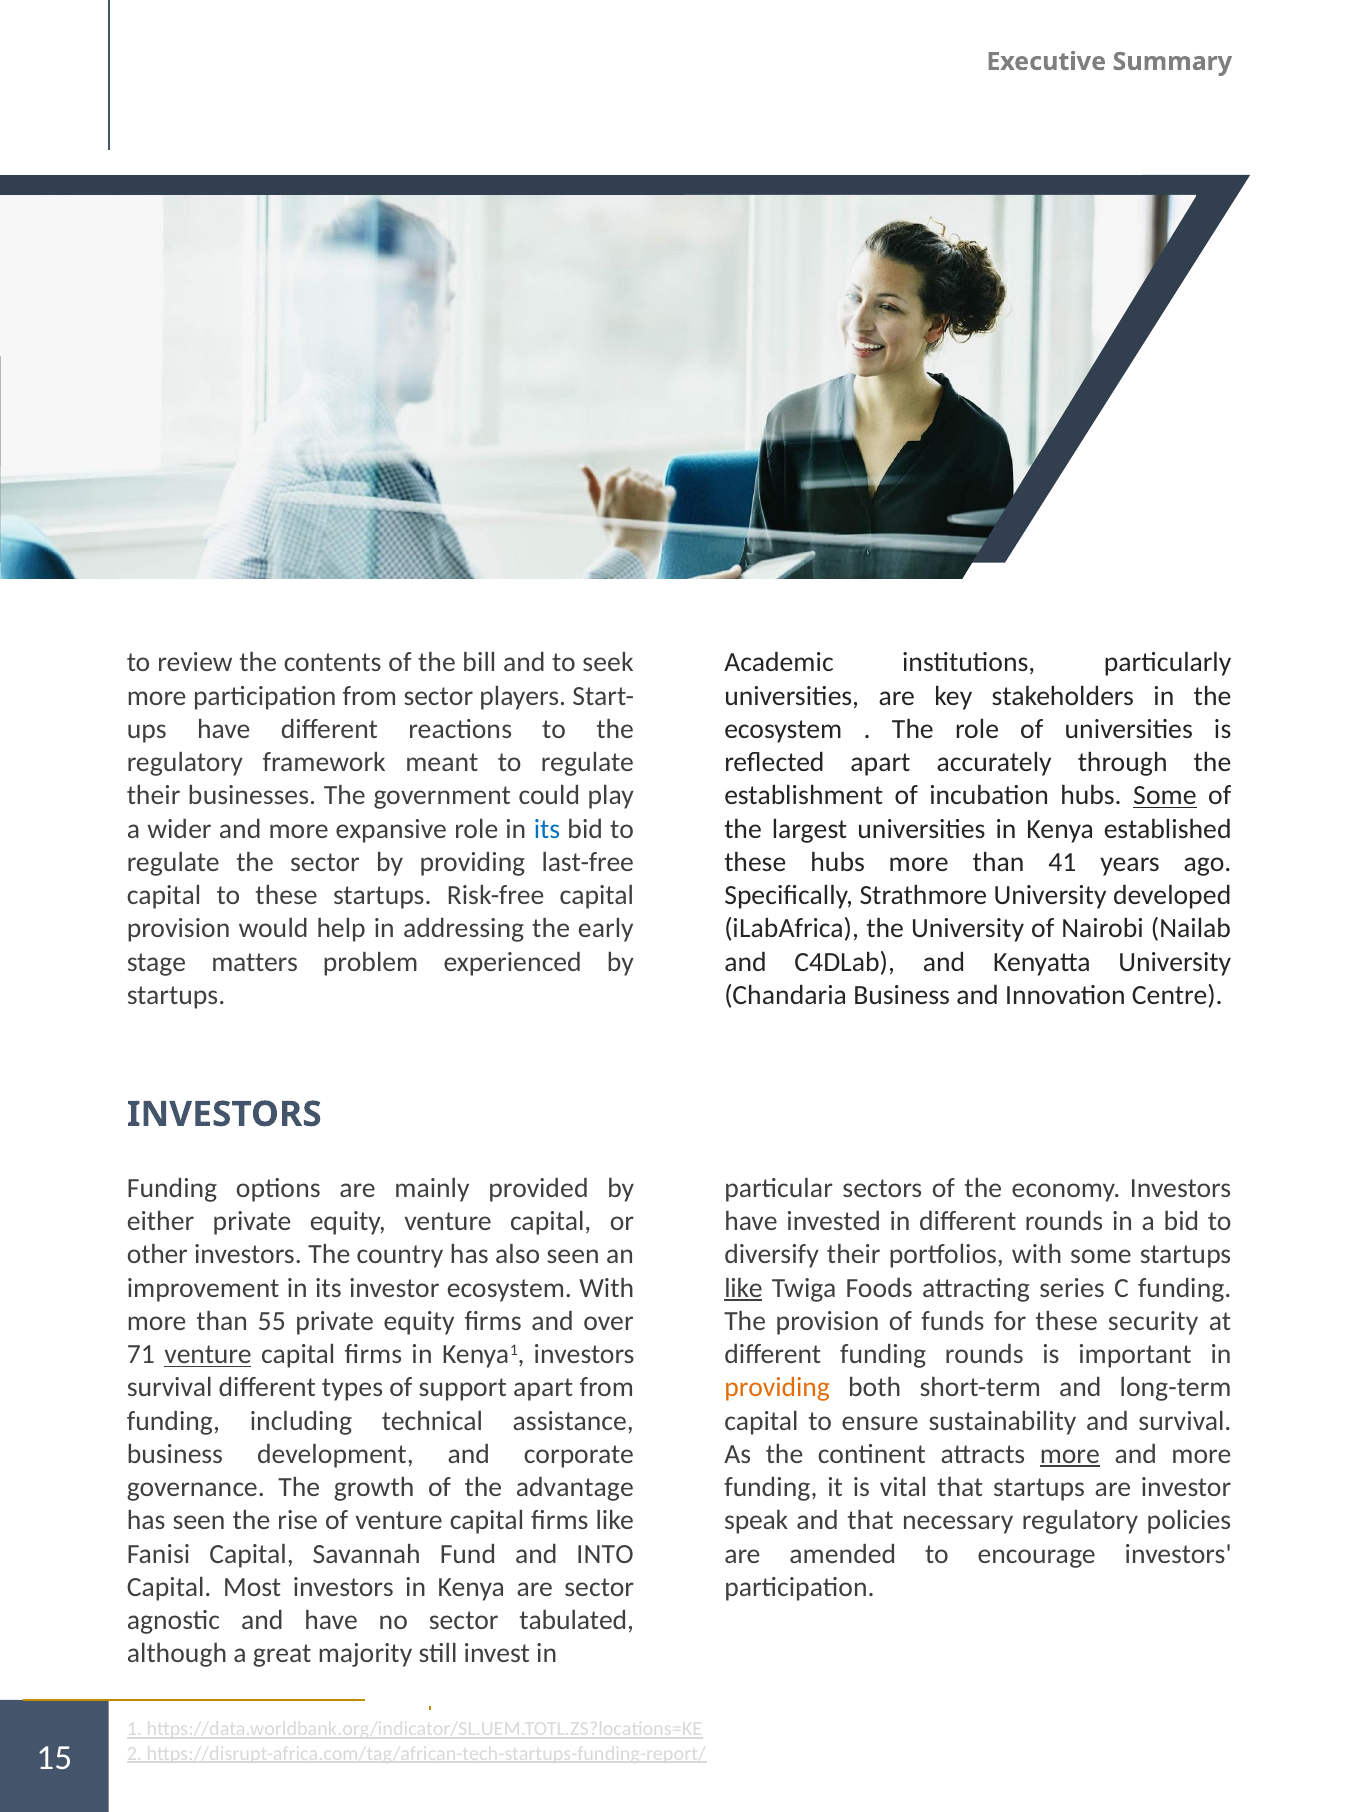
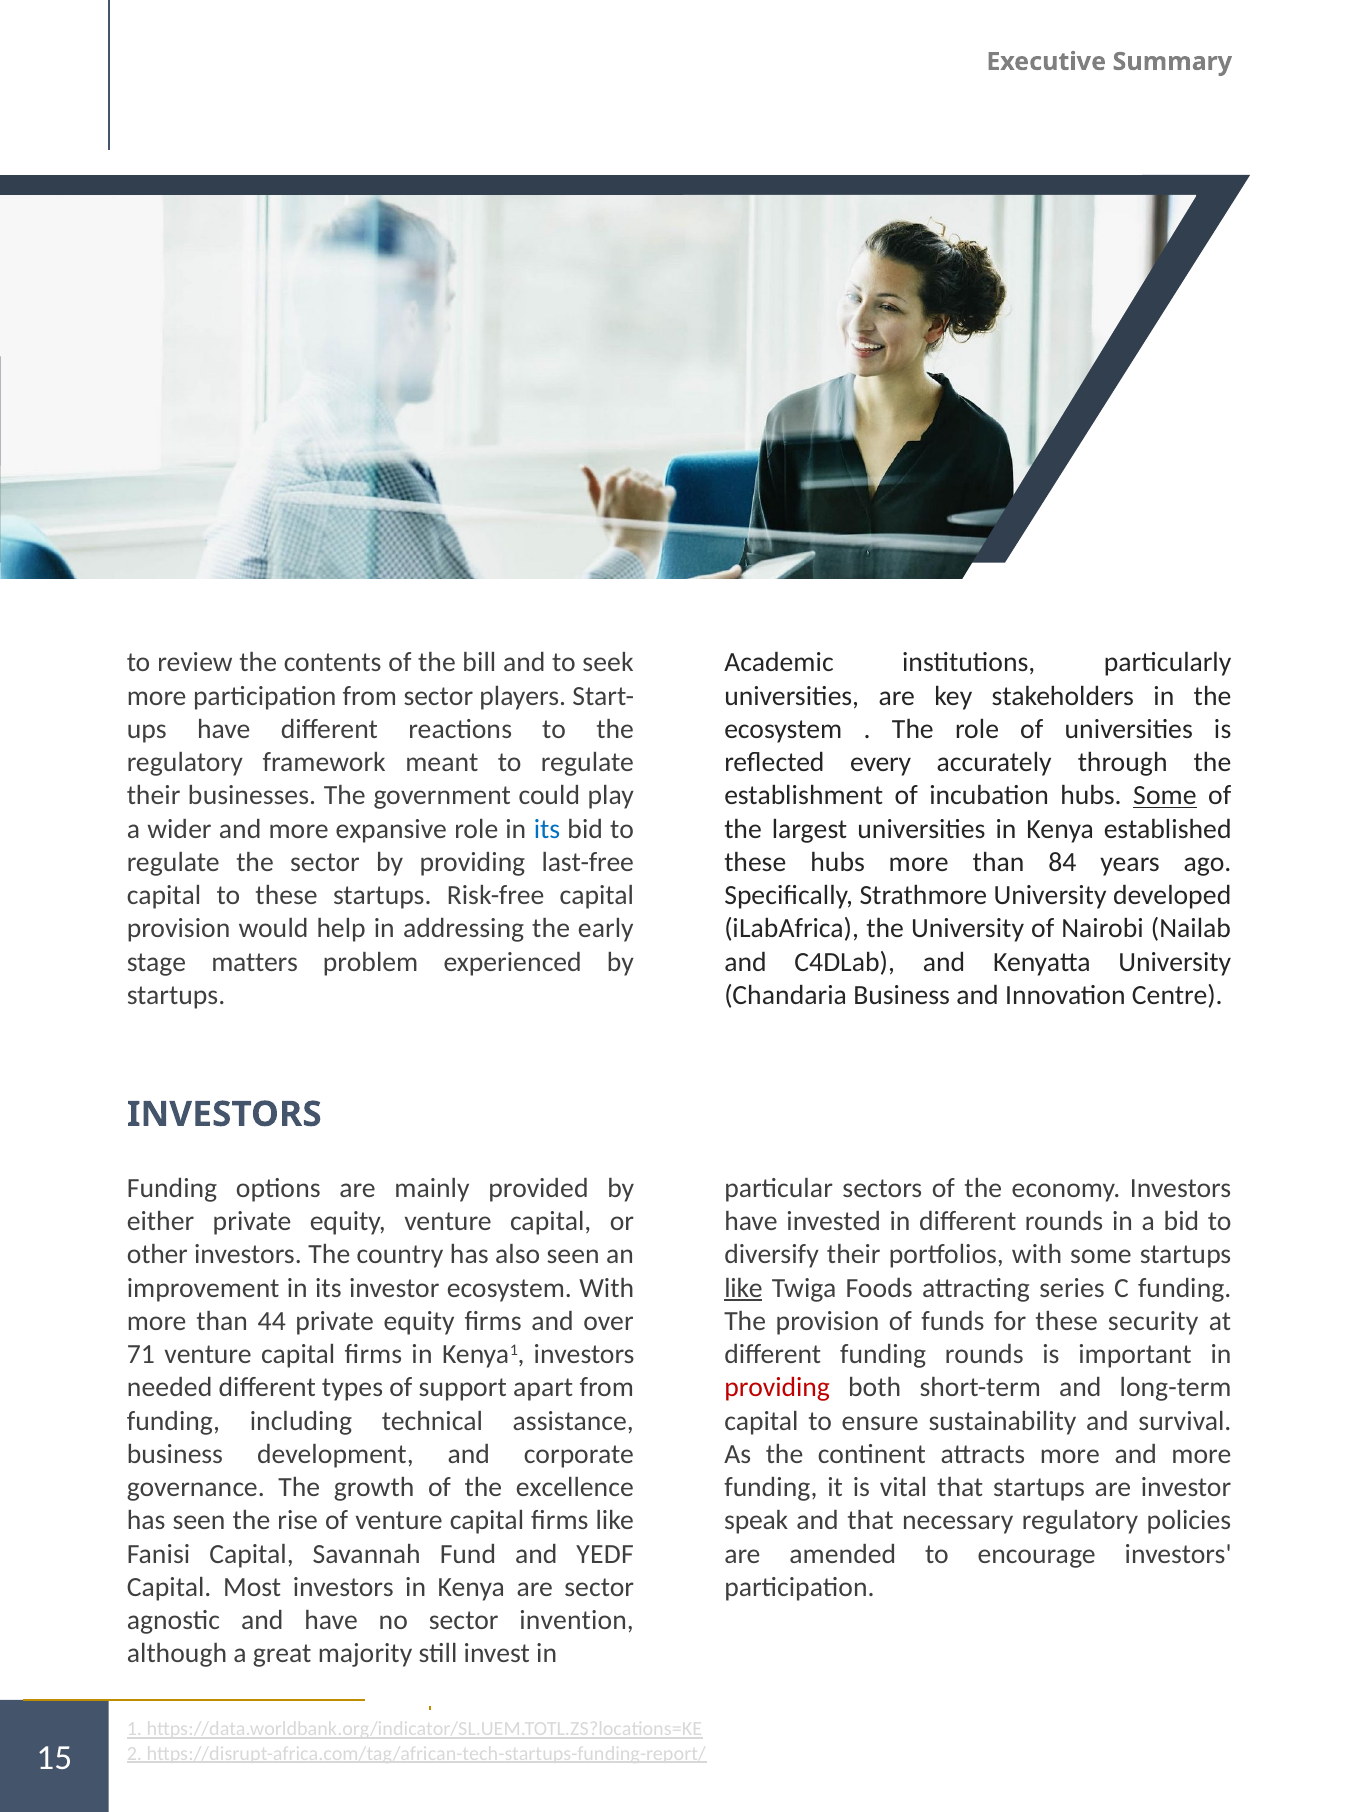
reflected apart: apart -> every (881, 762)
41: 41 -> 84 (1062, 862)
55: 55 -> 44 (272, 1321)
venture underline: present -> none (208, 1354)
survival: survival -> needed (170, 1388)
providing colour: orange -> red (777, 1388)
more underline: present -> none (1070, 1454)
advantage: advantage -> excellence (575, 1487)
INTO: INTO -> YEDF (605, 1554)
tabulated: tabulated -> invention (577, 1620)
